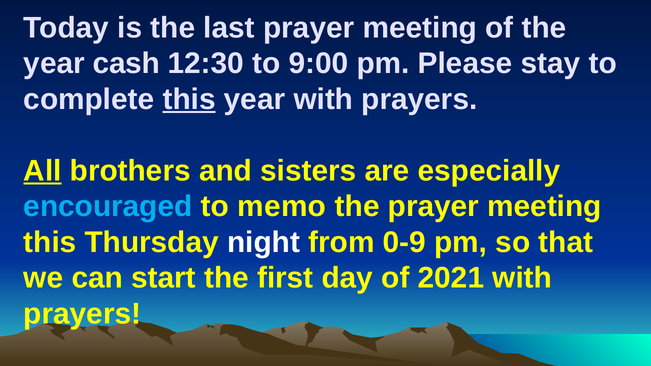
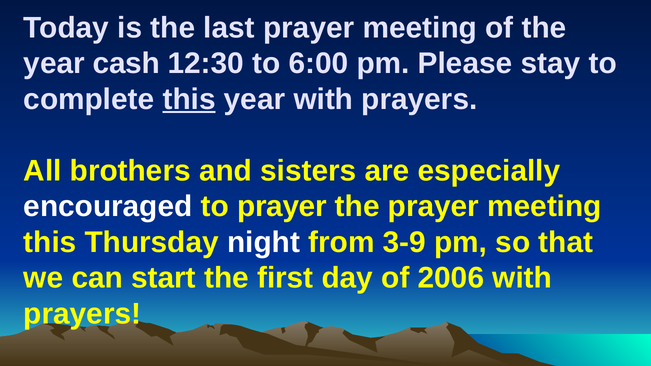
9:00: 9:00 -> 6:00 (318, 63)
All underline: present -> none (43, 171)
encouraged colour: light blue -> white (108, 207)
to memo: memo -> prayer (282, 207)
0-9: 0-9 -> 3-9 (404, 242)
2021: 2021 -> 2006 (451, 278)
